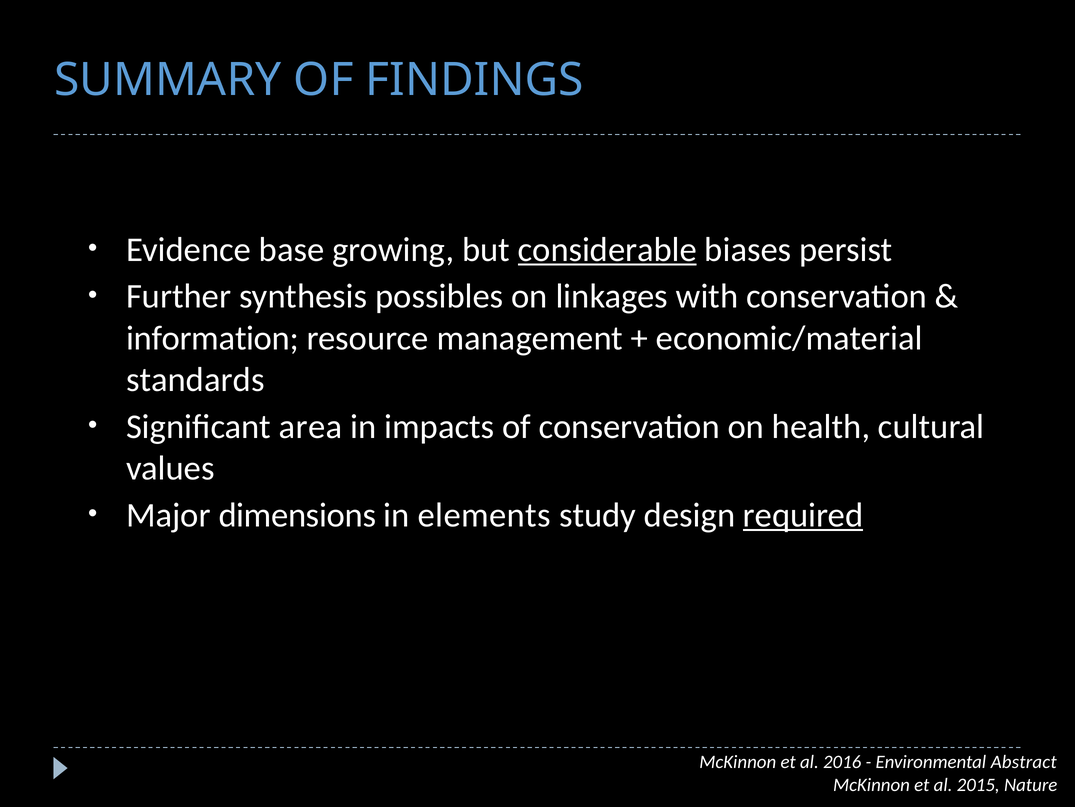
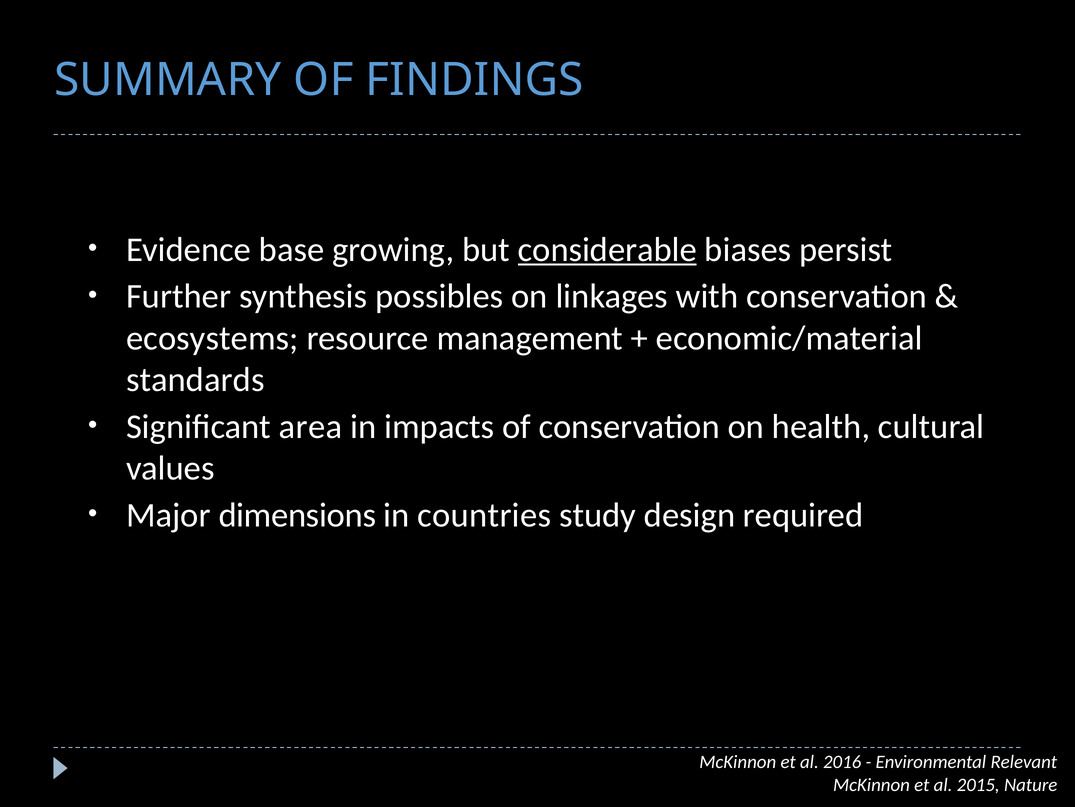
information: information -> ecosystems (212, 338)
elements: elements -> countries (484, 515)
required underline: present -> none (803, 515)
Abstract: Abstract -> Relevant (1024, 761)
